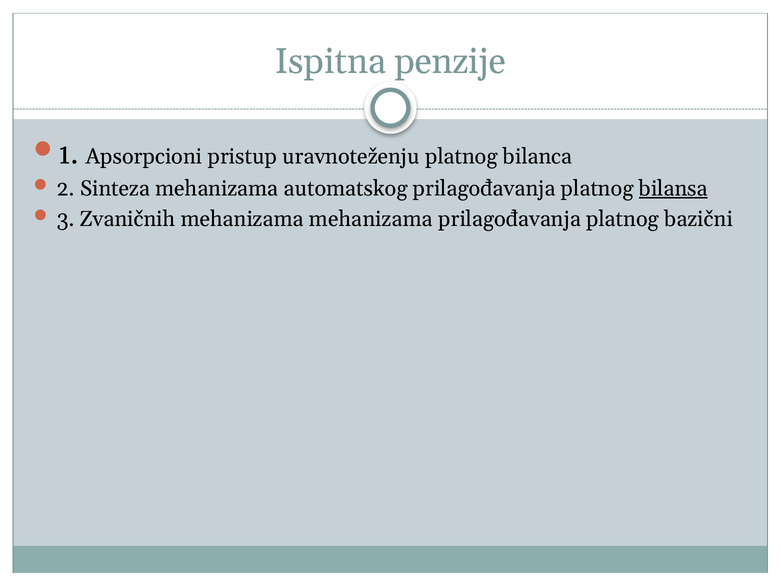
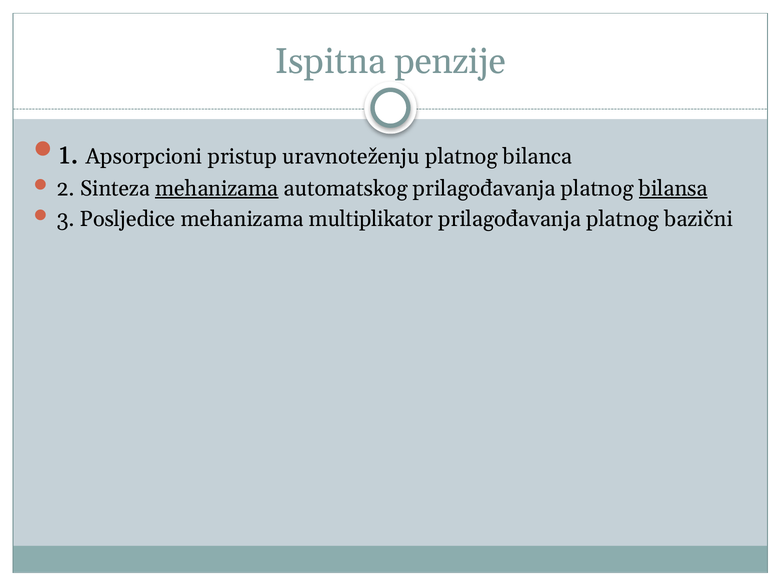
mehanizama underline: none -> present (217, 188)
Zvaničnih: Zvaničnih -> Posljedice (128, 219)
mehanizama mehanizama: mehanizama -> multiplikator (371, 219)
